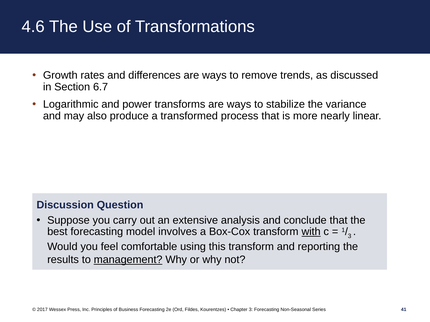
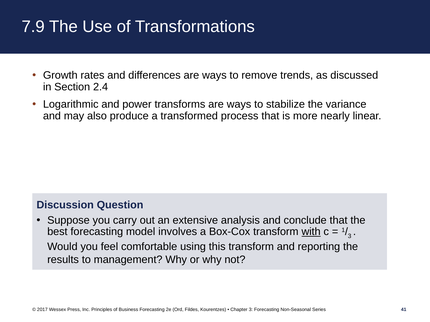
4.6: 4.6 -> 7.9 (33, 27)
6.7: 6.7 -> 2.4 (101, 87)
management underline: present -> none (128, 260)
